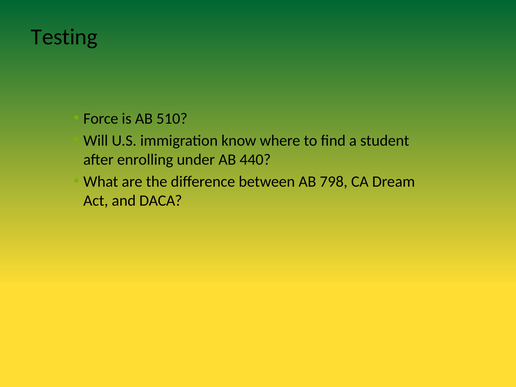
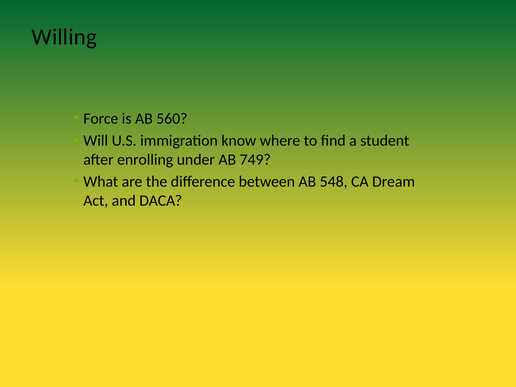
Testing: Testing -> Willing (64, 37)
510: 510 -> 560 (172, 119)
440: 440 -> 749 (255, 160)
798: 798 -> 548 (334, 182)
